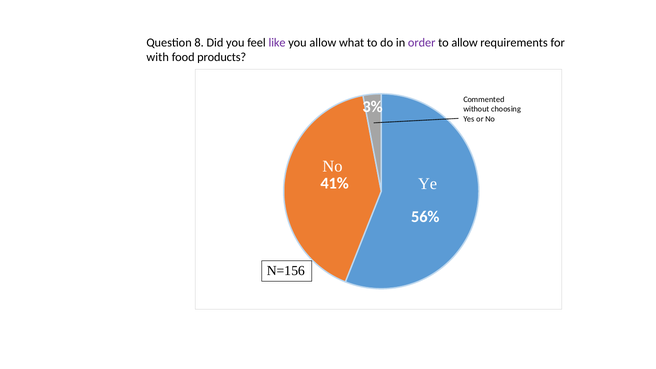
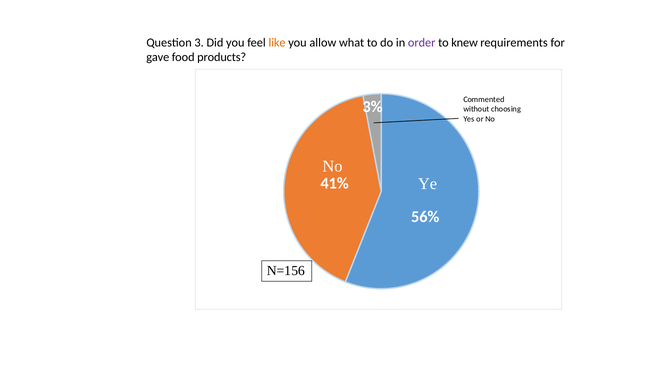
8: 8 -> 3 (199, 42)
like colour: purple -> orange (277, 42)
to allow: allow -> knew (465, 42)
with: with -> gave (158, 57)
